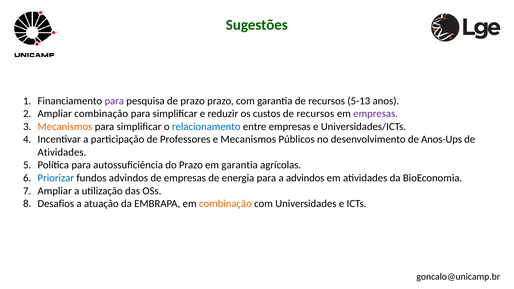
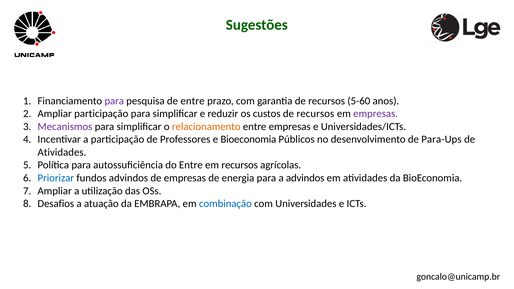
de prazo: prazo -> entre (193, 101)
5-13: 5-13 -> 5-60 (359, 101)
Ampliar combinação: combinação -> participação (101, 114)
Mecanismos colour: orange -> purple (65, 127)
relacionamento colour: blue -> orange (206, 127)
e Mecanismos: Mecanismos -> Bioeconomia (248, 139)
Anos-Ups: Anos-Ups -> Para-Ups (441, 139)
do Prazo: Prazo -> Entre (191, 165)
em garantia: garantia -> recursos (240, 165)
combinação colour: orange -> blue (225, 204)
